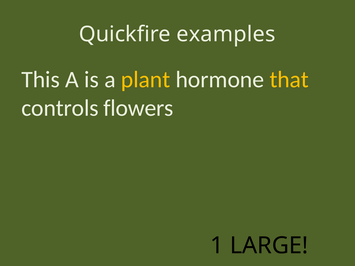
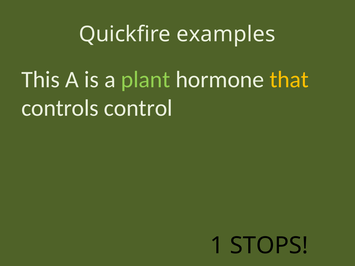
plant colour: yellow -> light green (146, 80)
flowers: flowers -> control (138, 108)
LARGE: LARGE -> STOPS (269, 246)
